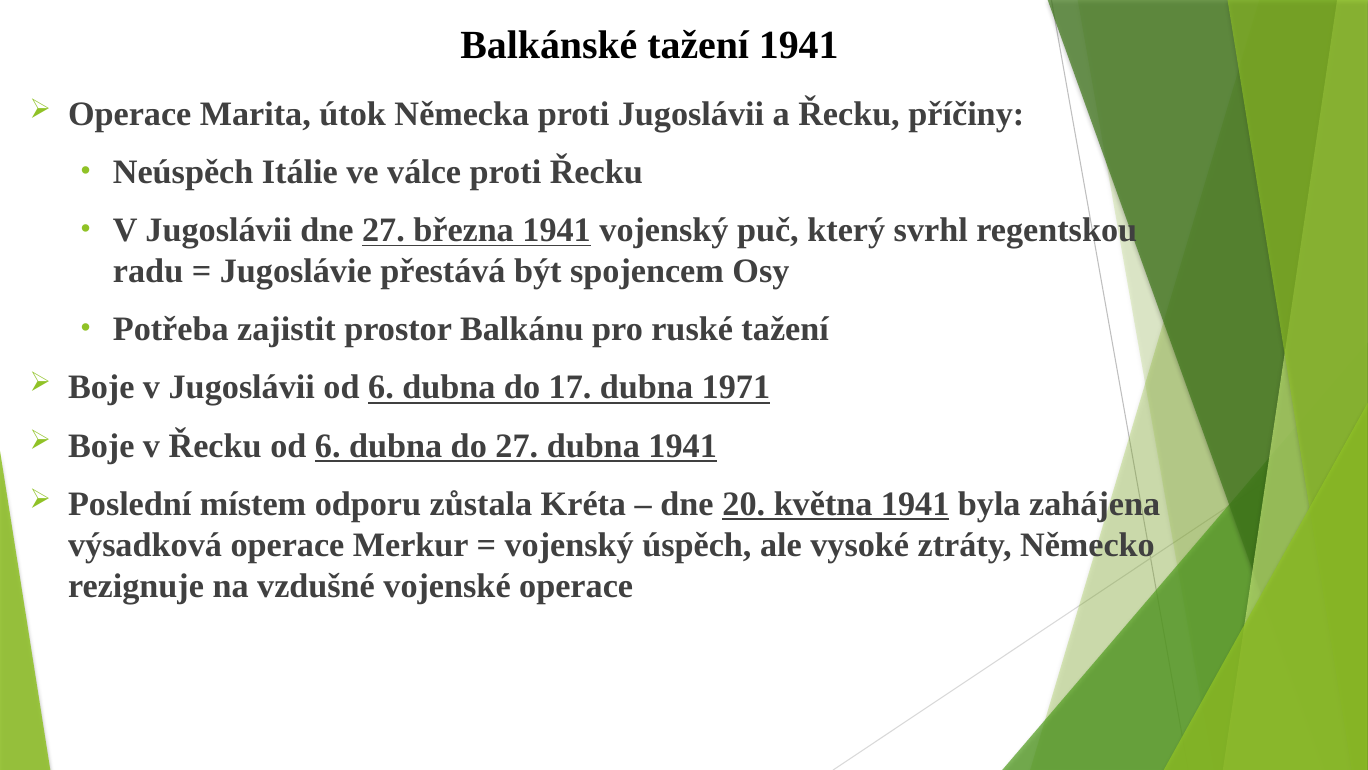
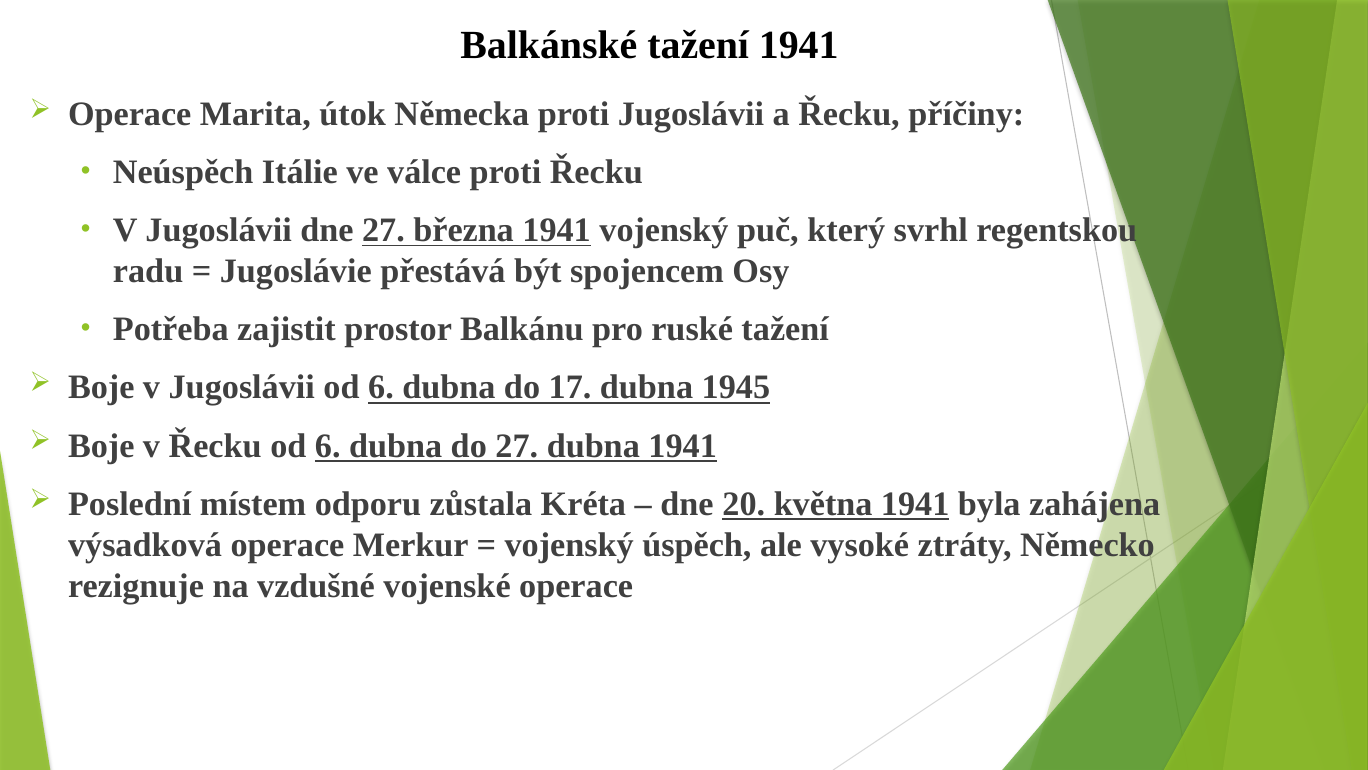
1971: 1971 -> 1945 (736, 387)
